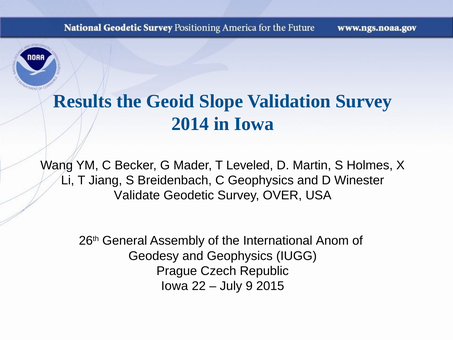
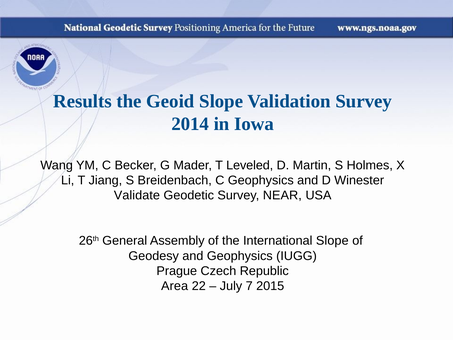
OVER: OVER -> NEAR (282, 195)
International Anom: Anom -> Slope (332, 241)
Iowa: Iowa -> Area (175, 286)
9: 9 -> 7 (249, 286)
